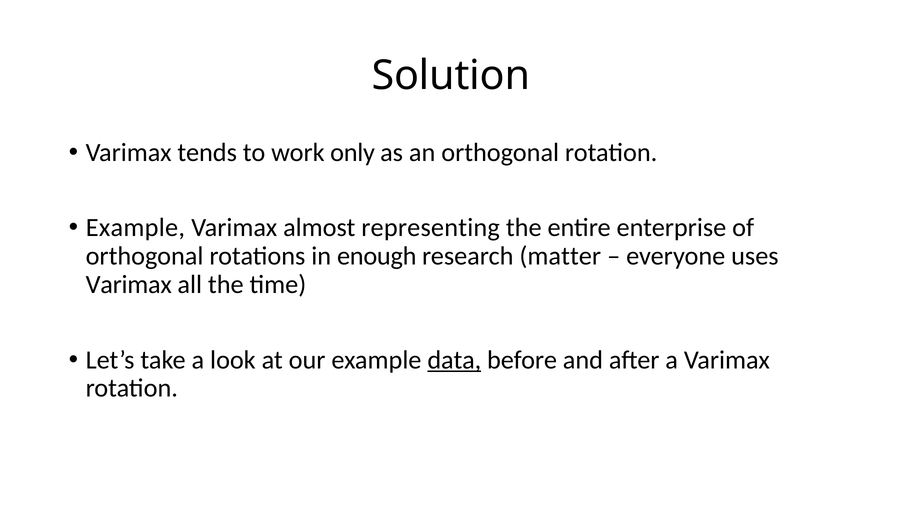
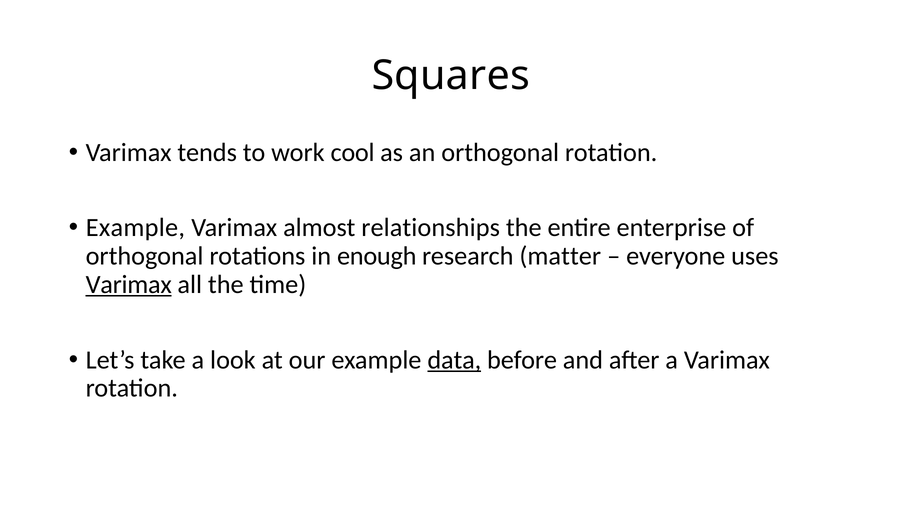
Solution: Solution -> Squares (451, 76)
only: only -> cool (353, 152)
representing: representing -> relationships (431, 228)
Varimax underline: none -> present (129, 285)
